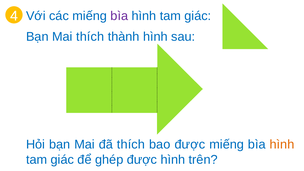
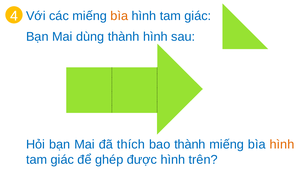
bìa colour: purple -> orange (119, 16)
Mai thích: thích -> dùng (90, 37)
bao được: được -> thành (190, 145)
